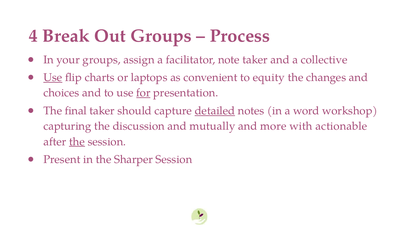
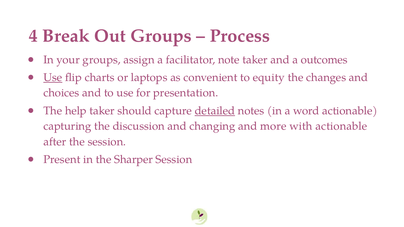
collective: collective -> outcomes (324, 60)
for underline: present -> none (143, 93)
final: final -> help (76, 111)
word workshop: workshop -> actionable (350, 111)
mutually: mutually -> changing (212, 126)
the underline: present -> none (77, 142)
